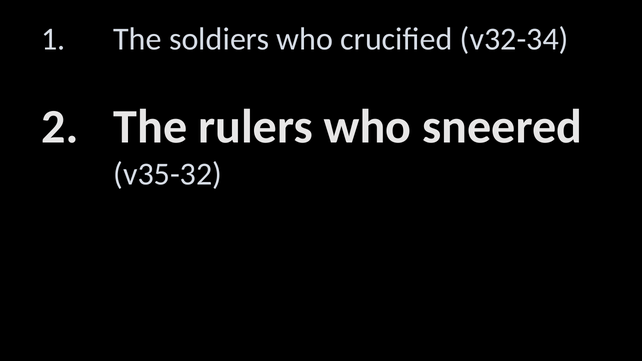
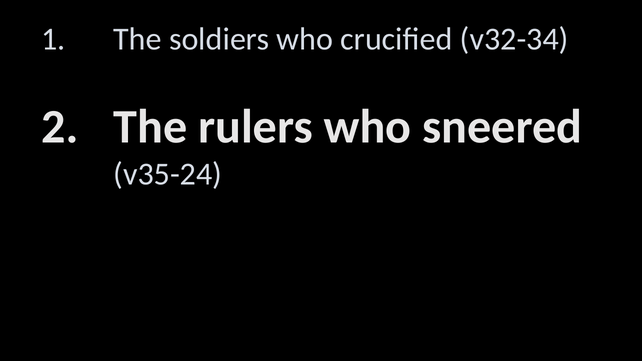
v35-32: v35-32 -> v35-24 (168, 174)
